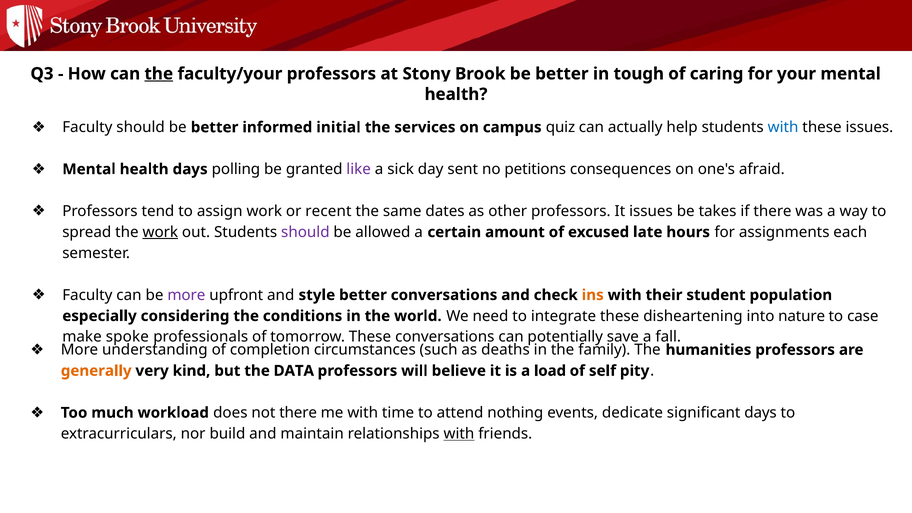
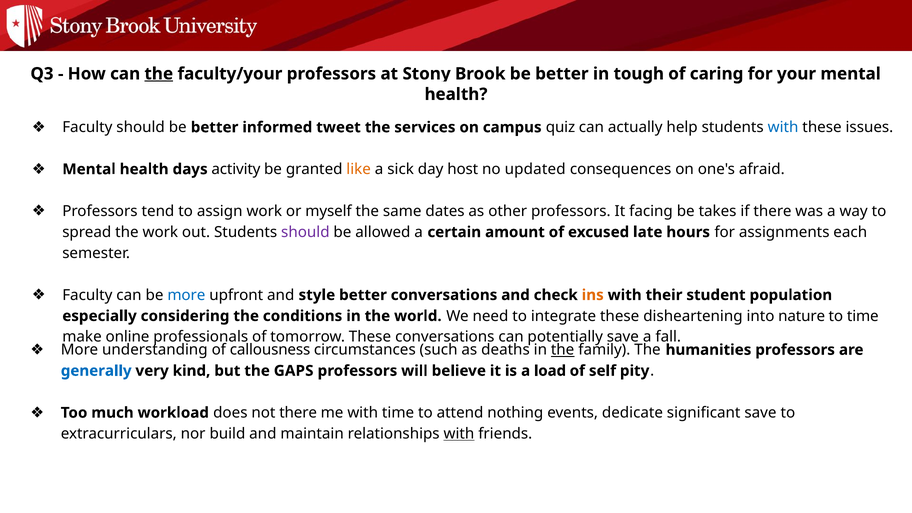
initial: initial -> tweet (339, 127)
polling: polling -> activity (236, 169)
like colour: purple -> orange (359, 169)
sent: sent -> host (463, 169)
petitions: petitions -> updated (535, 169)
recent: recent -> myself (329, 211)
It issues: issues -> facing (651, 211)
work underline: present -> none (160, 232)
more colour: purple -> blue (186, 295)
to case: case -> time (863, 316)
spoke: spoke -> online (127, 337)
completion: completion -> callousness (270, 350)
the underline: none -> present (563, 350)
generally colour: orange -> blue (96, 371)
DATA: DATA -> GAPS (294, 371)
significant days: days -> save (760, 413)
